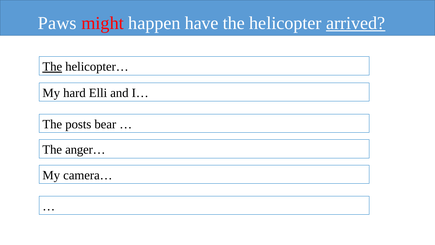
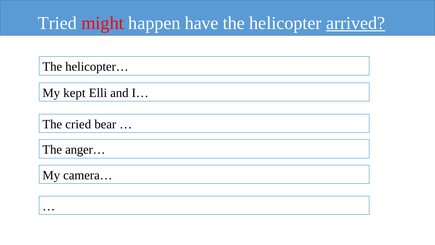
Paws: Paws -> Tried (57, 23)
The underline: present -> none (52, 67)
hard: hard -> kept (74, 93)
posts: posts -> cried (78, 124)
